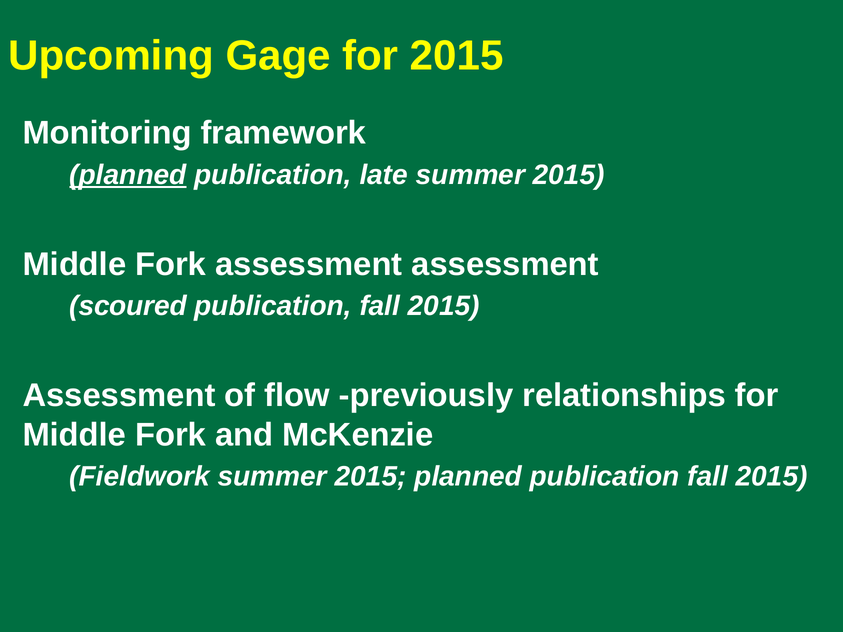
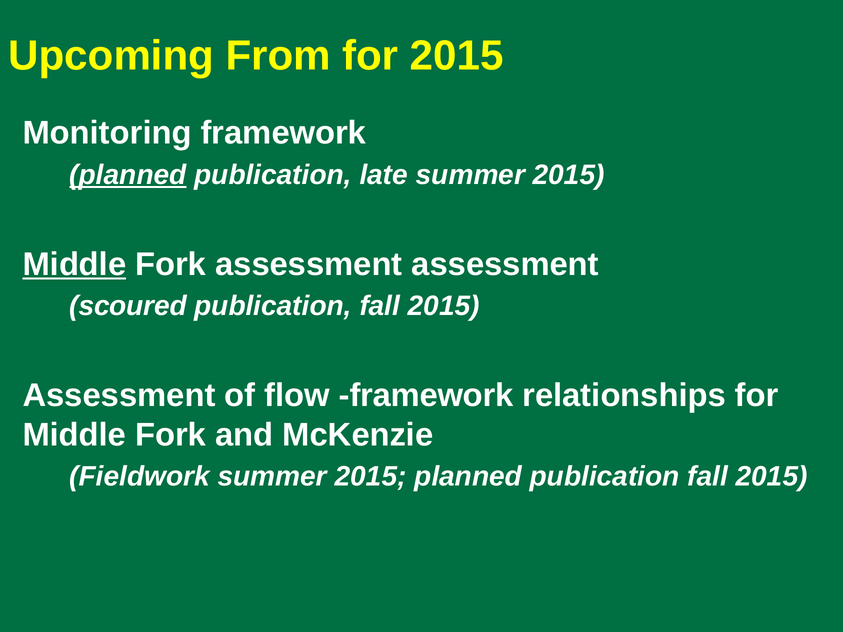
Gage: Gage -> From (278, 56)
Middle underline: none -> present (74, 264)
flow previously: previously -> framework (426, 396)
